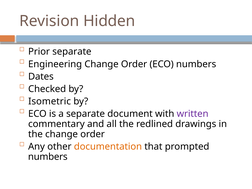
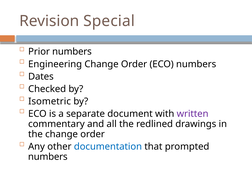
Hidden: Hidden -> Special (109, 21)
Prior separate: separate -> numbers (72, 52)
documentation colour: orange -> blue (108, 147)
